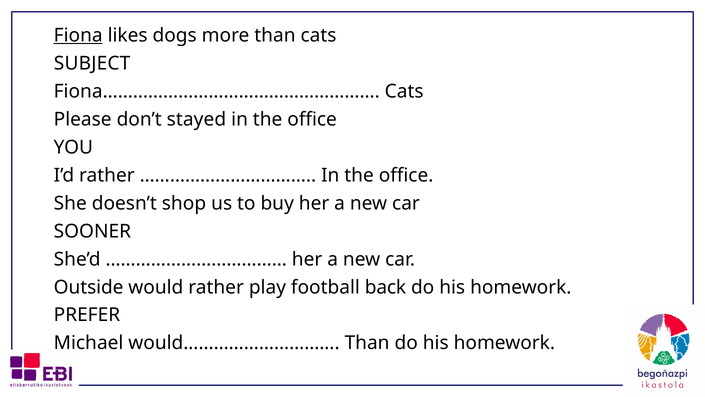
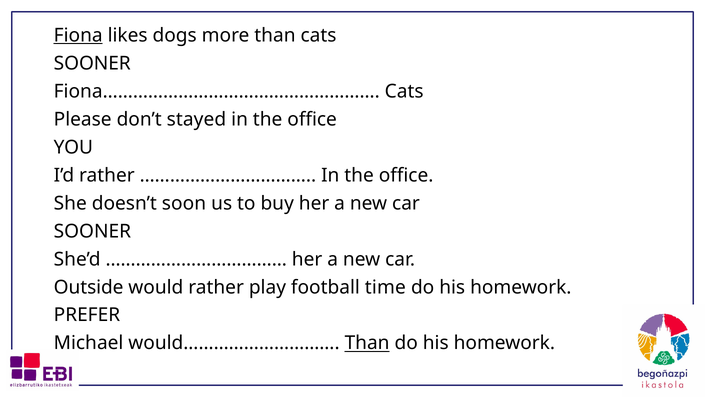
SUBJECT: SUBJECT -> SOONER (92, 63)
shop: shop -> soon (184, 203)
back: back -> time (385, 287)
Than underline: none -> present (367, 343)
